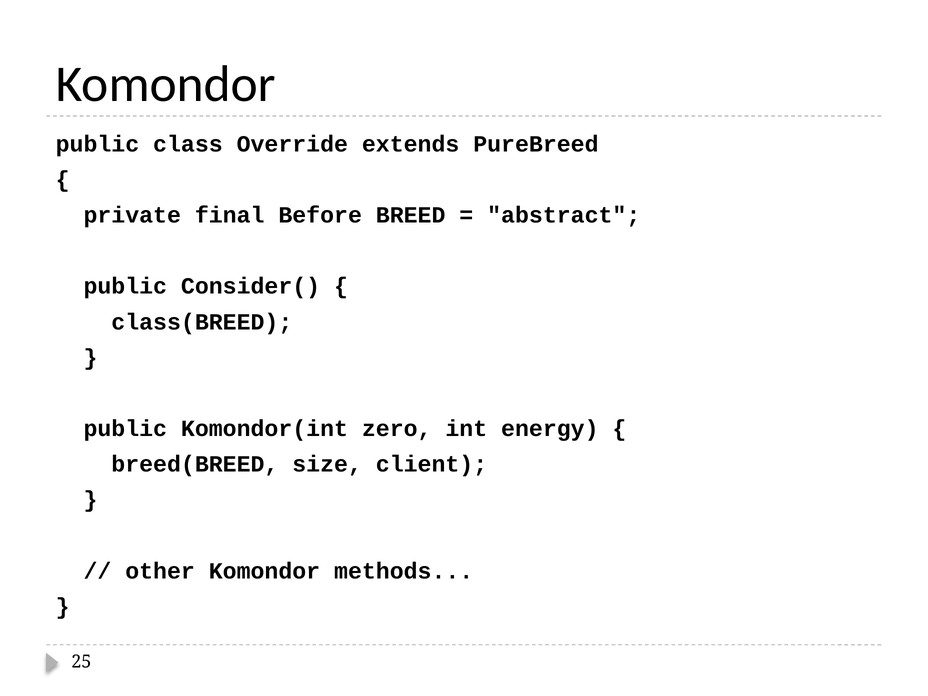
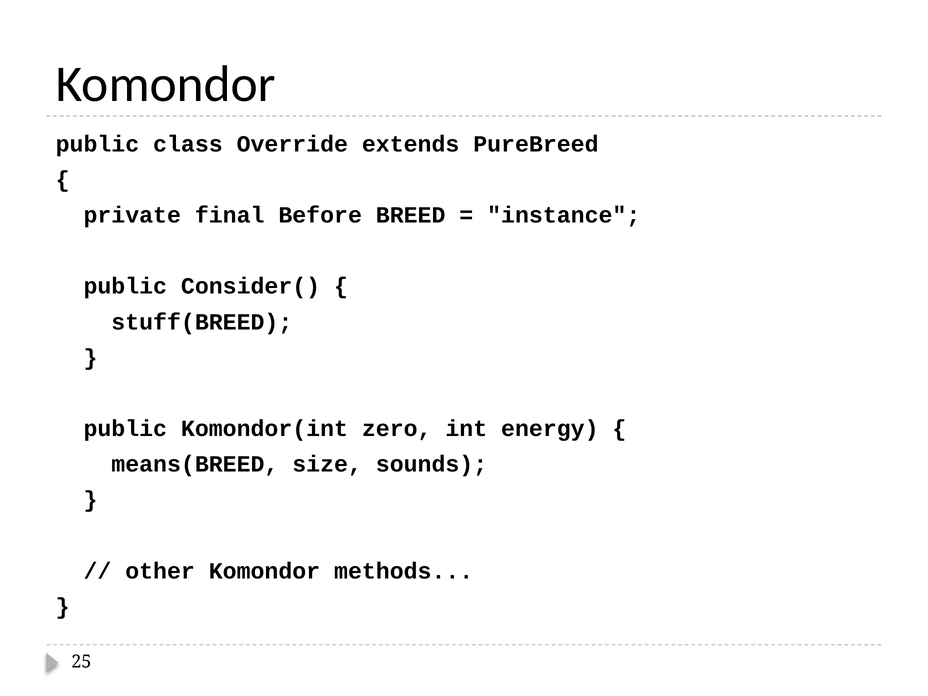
abstract: abstract -> instance (564, 215)
class(BREED: class(BREED -> stuff(BREED (202, 322)
breed(BREED: breed(BREED -> means(BREED (195, 464)
client: client -> sounds (432, 464)
